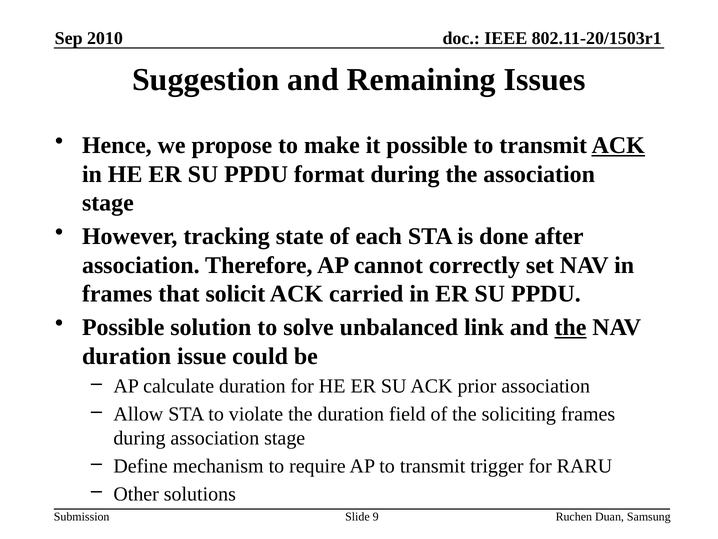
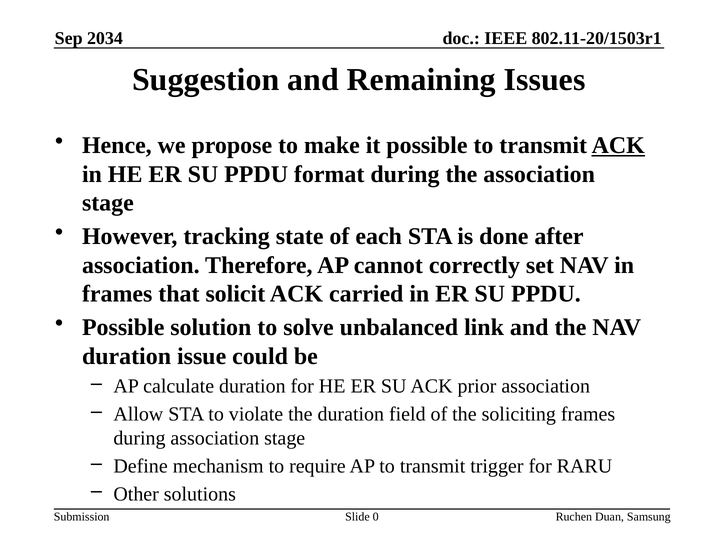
2010: 2010 -> 2034 (105, 38)
the underline: present -> none (570, 327)
9: 9 -> 0 (376, 516)
